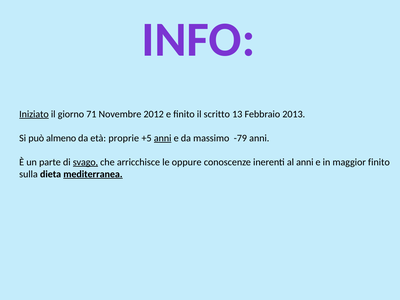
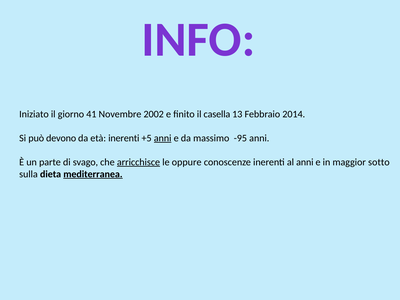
Iniziato underline: present -> none (34, 114)
71: 71 -> 41 (91, 114)
2012: 2012 -> 2002 (154, 114)
scritto: scritto -> casella (217, 114)
2013: 2013 -> 2014 (294, 114)
almeno: almeno -> devono (61, 138)
età proprie: proprie -> inerenti (124, 138)
-79: -79 -> -95 (240, 138)
svago underline: present -> none (85, 162)
arricchisce underline: none -> present (138, 162)
maggior finito: finito -> sotto (379, 162)
